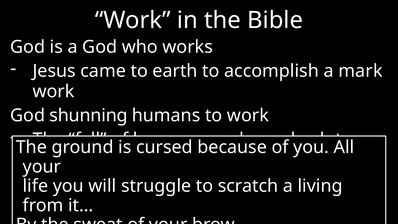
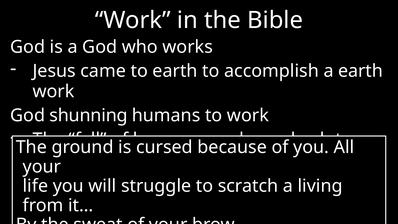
a mark: mark -> earth (361, 71)
